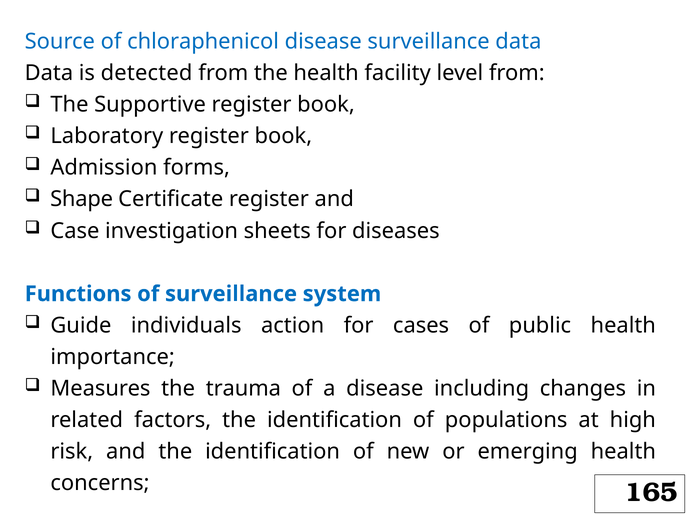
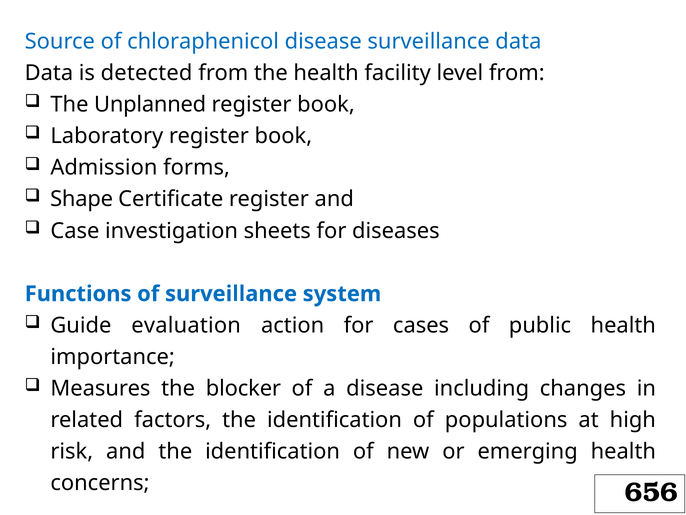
Supportive: Supportive -> Unplanned (150, 105)
individuals: individuals -> evaluation (186, 325)
trauma: trauma -> blocker (243, 388)
165: 165 -> 656 (651, 492)
